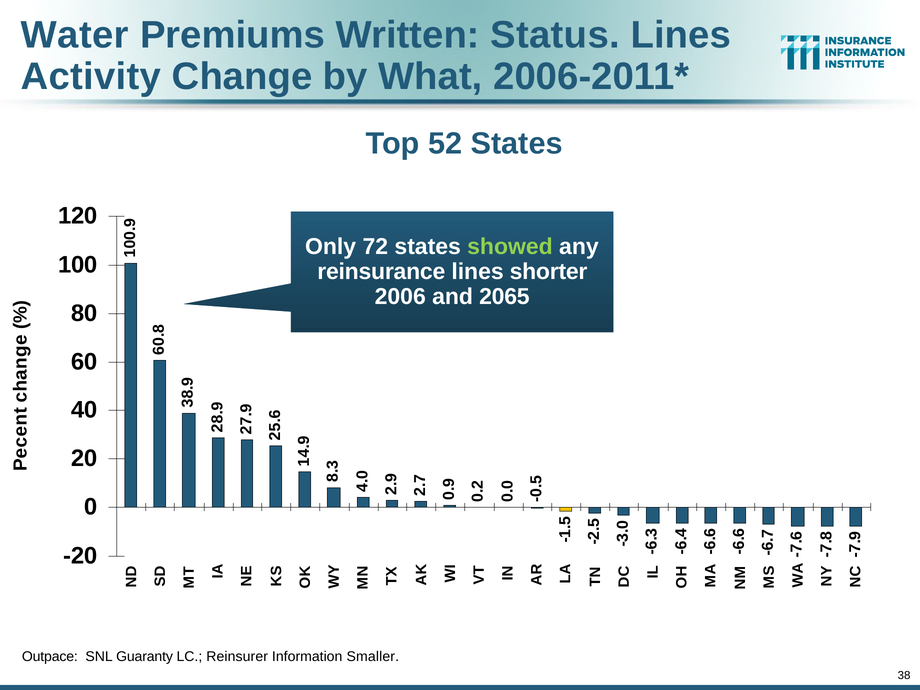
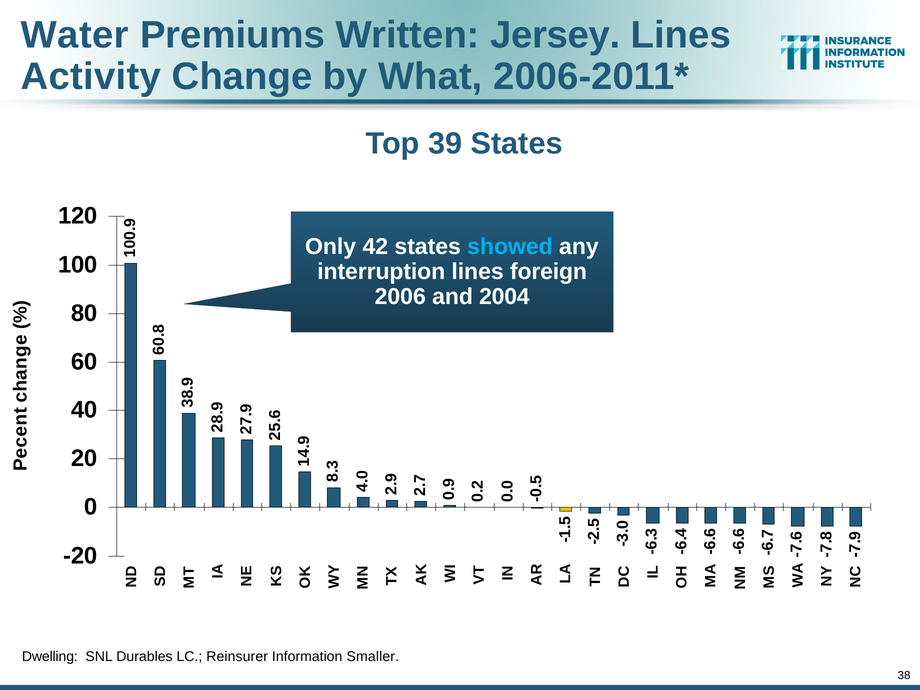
Status: Status -> Jersey (555, 35)
52: 52 -> 39 (445, 144)
72: 72 -> 42 (375, 247)
showed colour: light green -> light blue (510, 247)
reinsurance: reinsurance -> interruption (381, 272)
shorter: shorter -> foreign (549, 272)
2065: 2065 -> 2004 (504, 297)
Outpace: Outpace -> Dwelling (50, 656)
Guaranty: Guaranty -> Durables (144, 656)
